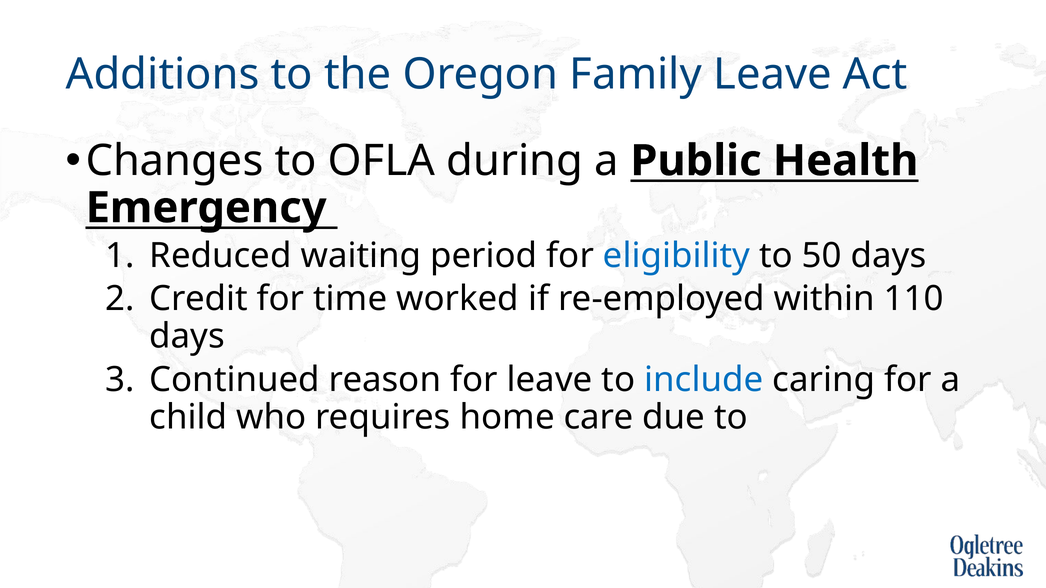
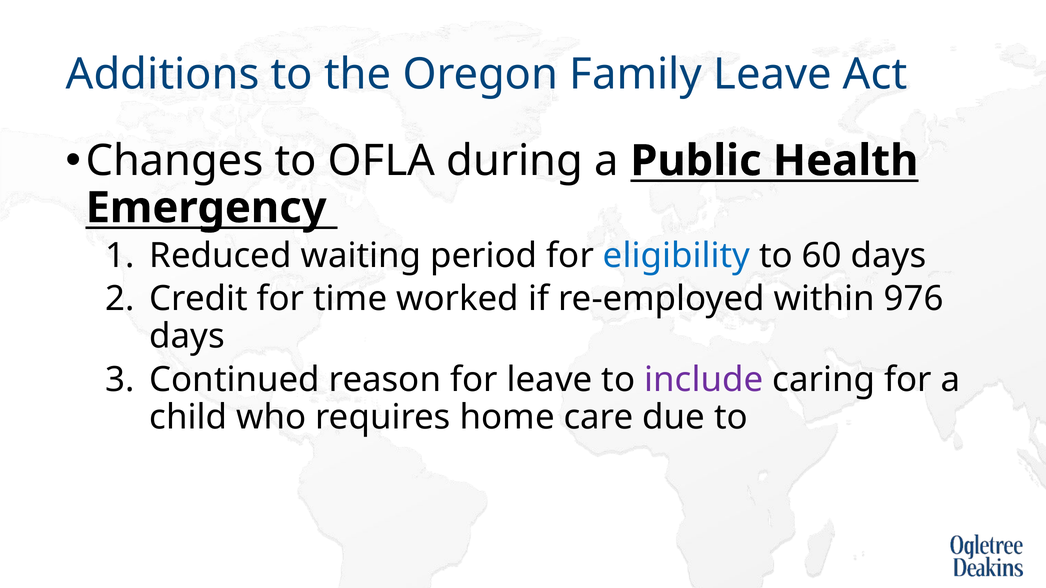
50: 50 -> 60 (822, 256)
110: 110 -> 976 (914, 299)
include colour: blue -> purple (704, 380)
